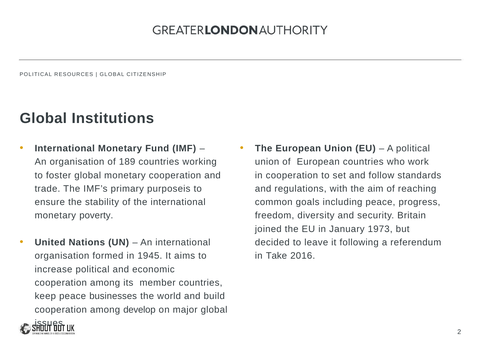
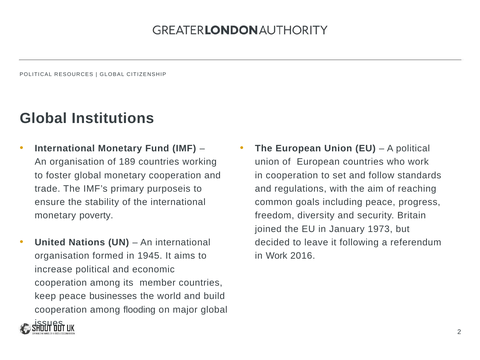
in Take: Take -> Work (277, 256)
develop: develop -> flooding (139, 310)
